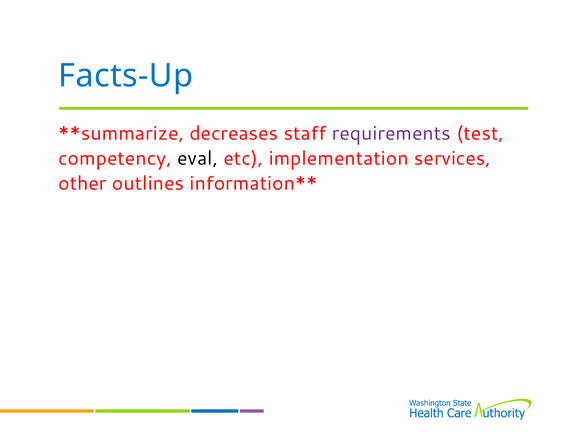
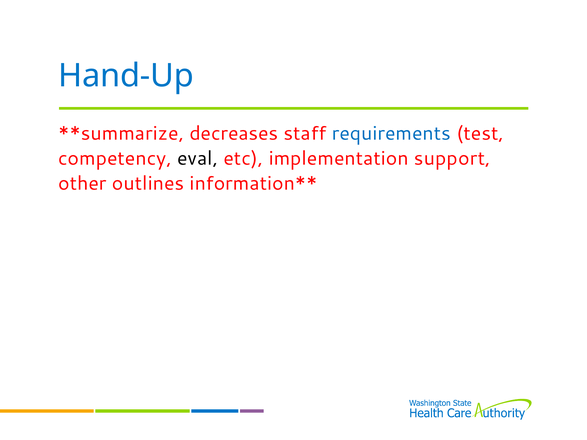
Facts-Up: Facts-Up -> Hand-Up (126, 76)
requirements colour: purple -> blue (391, 134)
services: services -> support (452, 159)
